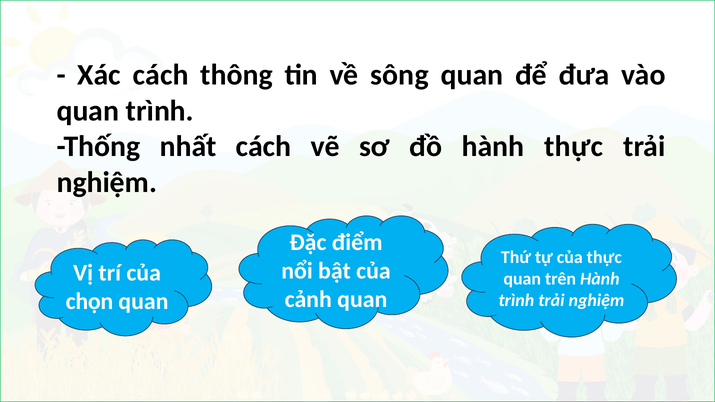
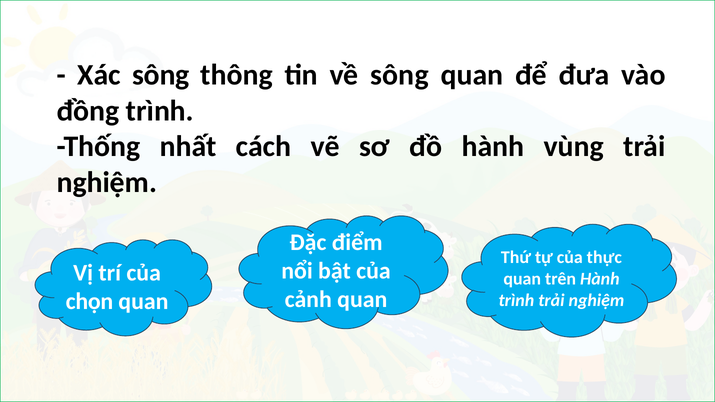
Xác cách: cách -> sông (161, 75)
quan: quan -> đồng (88, 111)
hành thực: thực -> vùng (574, 147)
